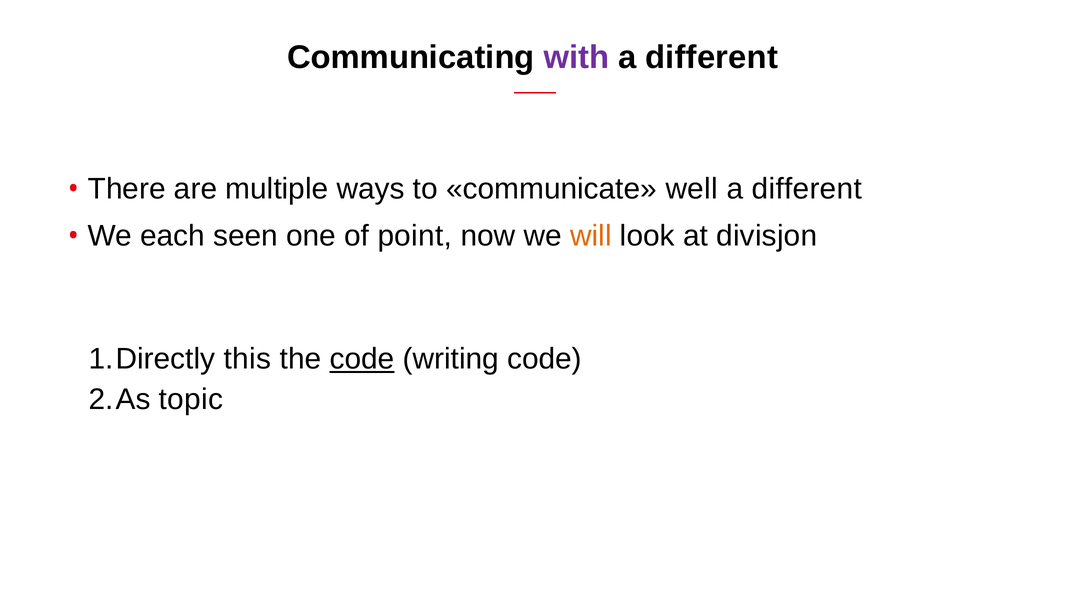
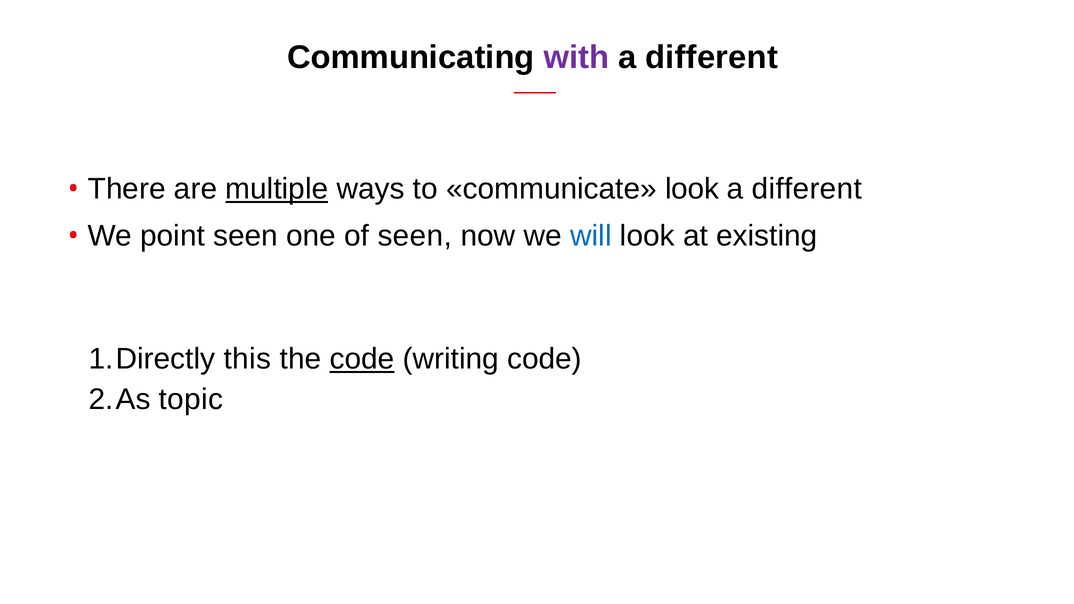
multiple underline: none -> present (277, 189)
communicate well: well -> look (692, 189)
each: each -> point (173, 236)
of point: point -> seen (415, 236)
will colour: orange -> blue (591, 236)
divisjon: divisjon -> existing (767, 236)
